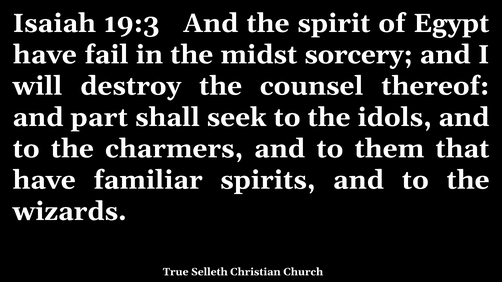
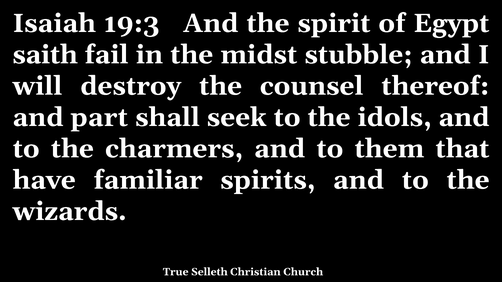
have: have -> saith (45, 55)
sorcery: sorcery -> stubble (359, 55)
